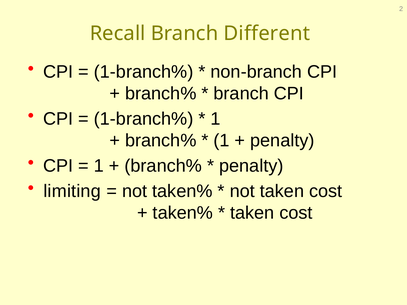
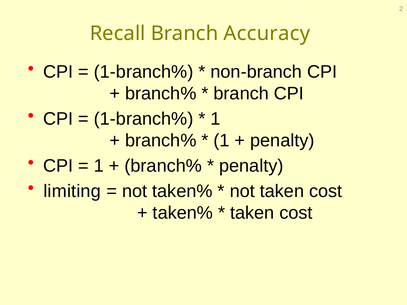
Different: Different -> Accuracy (267, 34)
